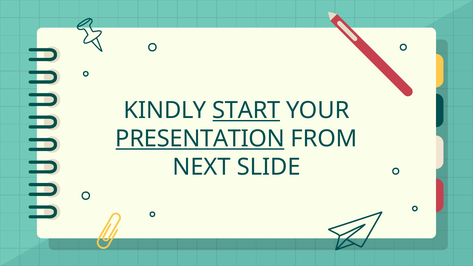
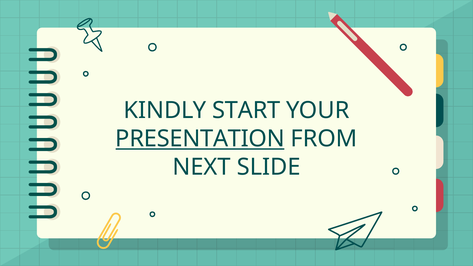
START underline: present -> none (246, 110)
